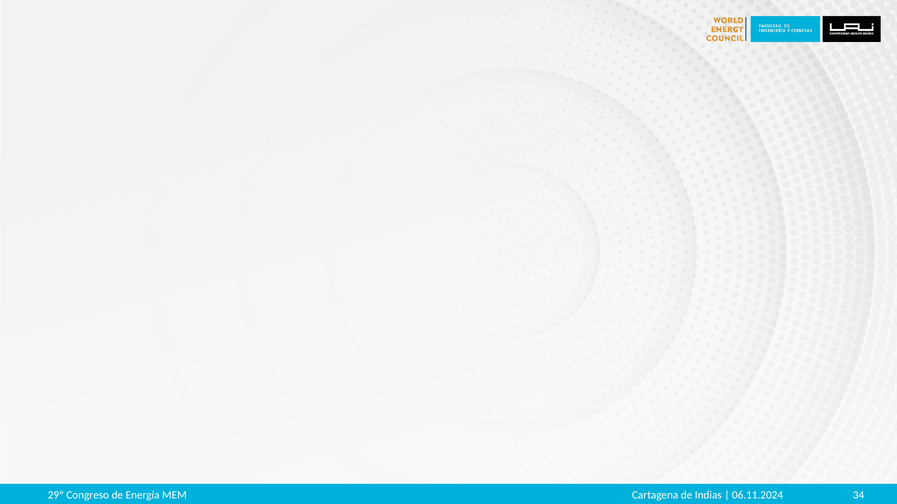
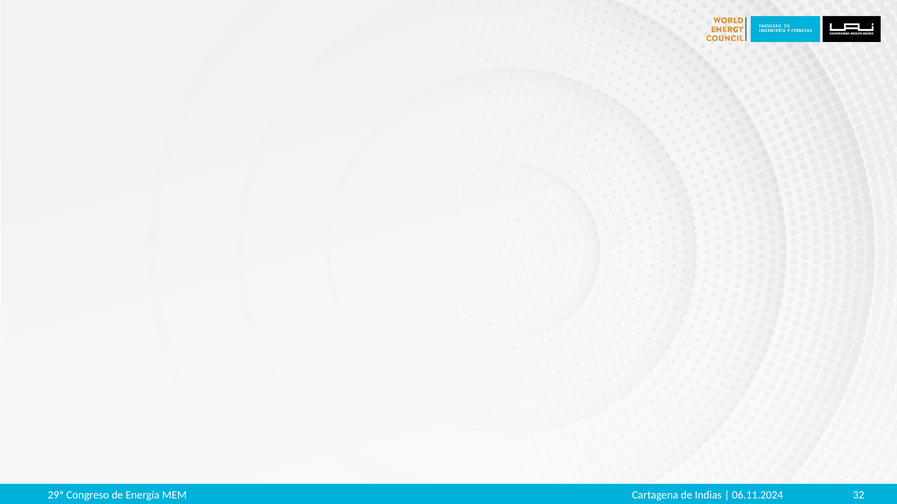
34: 34 -> 32 (859, 496)
